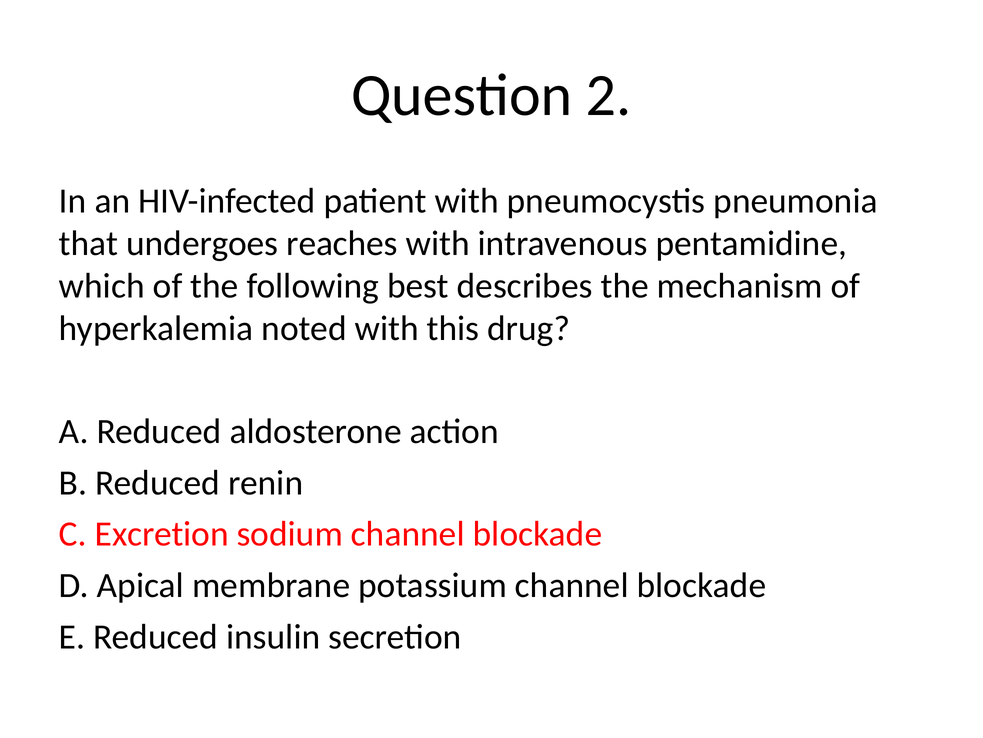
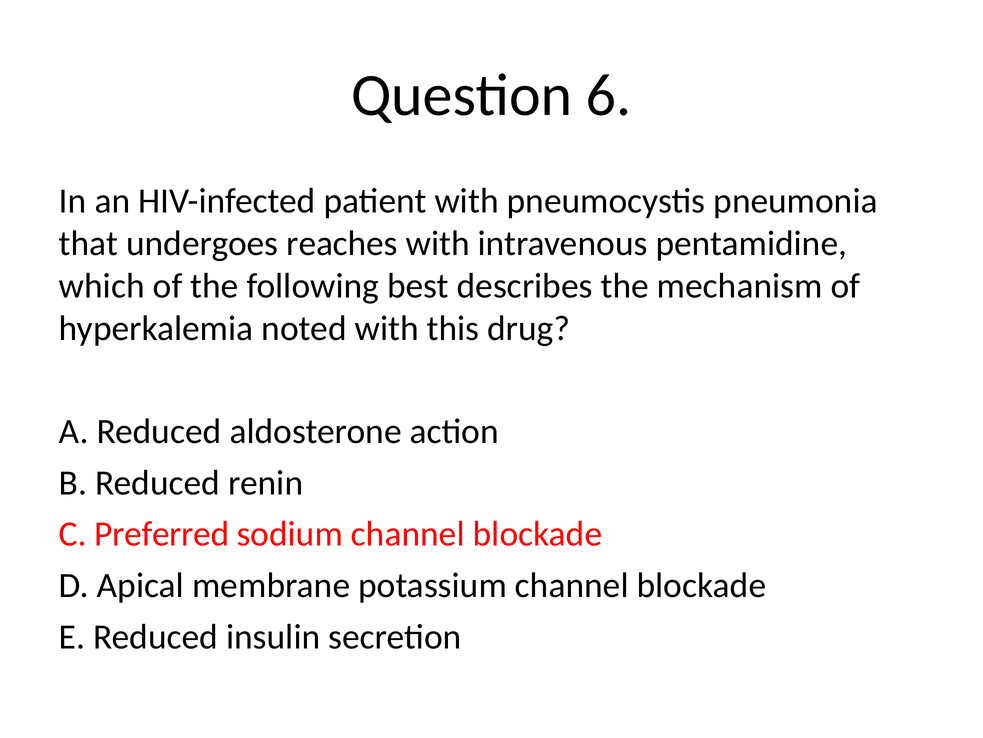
2: 2 -> 6 (609, 95)
Excretion: Excretion -> Preferred (162, 534)
